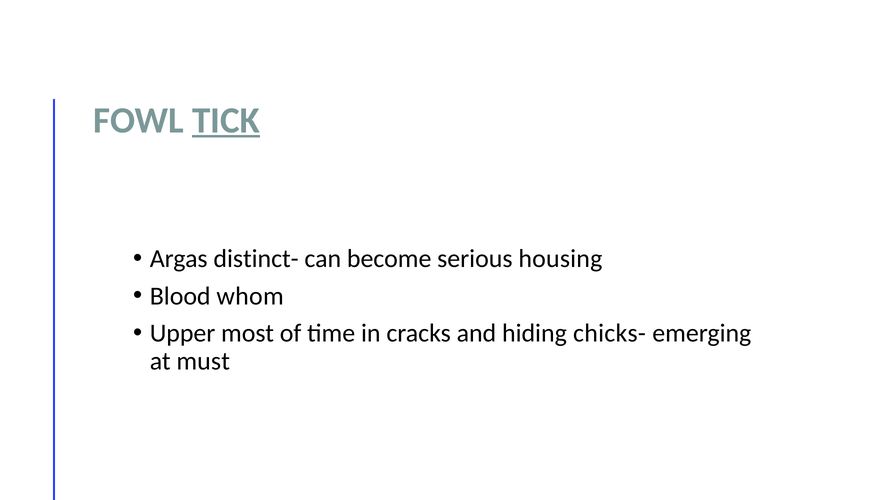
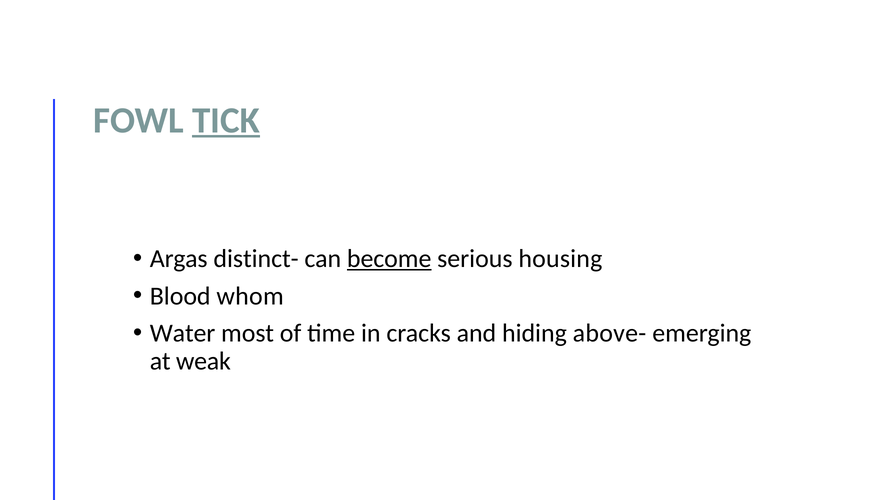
become underline: none -> present (389, 259)
Upper: Upper -> Water (183, 333)
chicks-: chicks- -> above- (609, 333)
must: must -> weak (203, 361)
